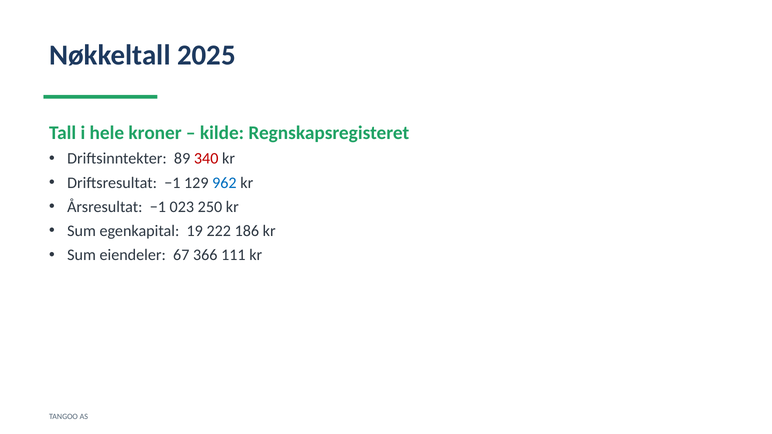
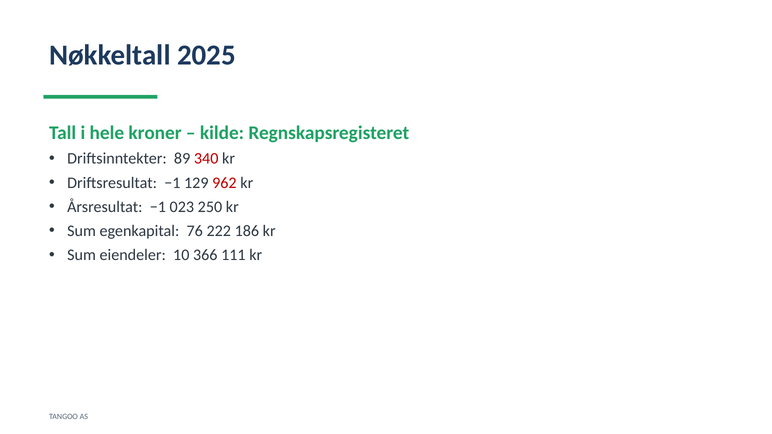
962 colour: blue -> red (224, 183)
19: 19 -> 76 (195, 231)
67: 67 -> 10 (181, 255)
